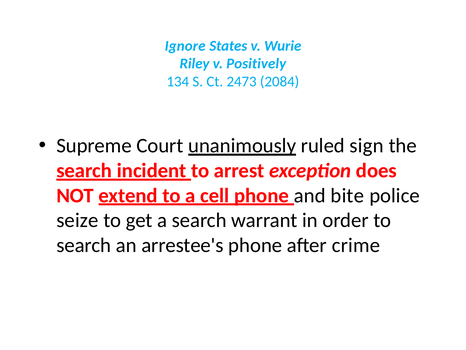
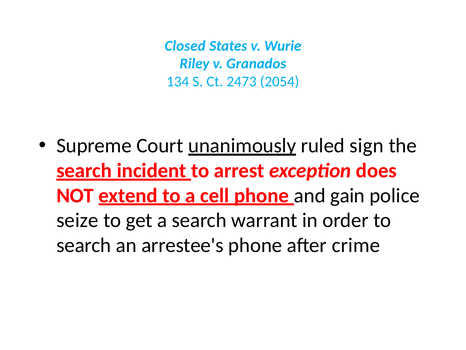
Ignore: Ignore -> Closed (185, 46)
Positively: Positively -> Granados (256, 64)
2084: 2084 -> 2054 (280, 81)
bite: bite -> gain (348, 195)
